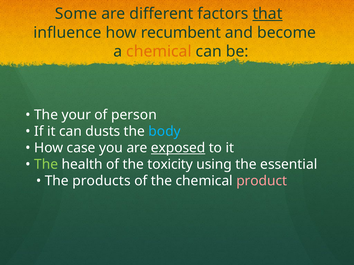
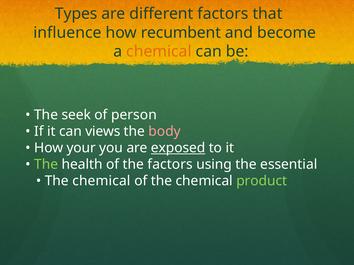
Some: Some -> Types (76, 14)
that underline: present -> none (268, 14)
your: your -> seek (76, 115)
dusts: dusts -> views (103, 132)
body colour: light blue -> pink (165, 132)
case: case -> your (81, 148)
the toxicity: toxicity -> factors (170, 165)
products: products -> chemical (101, 181)
product colour: pink -> light green (262, 181)
